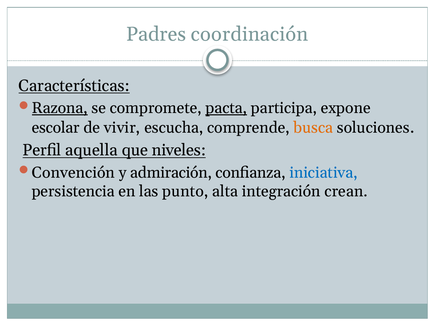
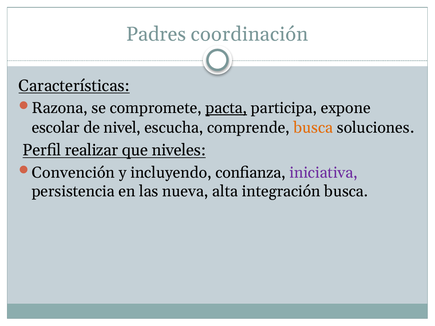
Razona underline: present -> none (60, 108)
vivir: vivir -> nivel (122, 128)
aquella: aquella -> realizar (92, 150)
admiración: admiración -> incluyendo (171, 173)
iniciativa colour: blue -> purple (324, 173)
punto: punto -> nueva (185, 192)
integración crean: crean -> busca (346, 192)
